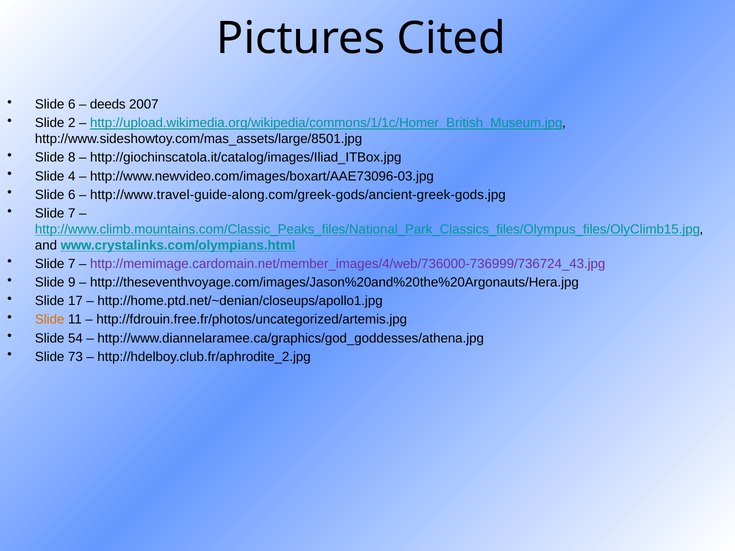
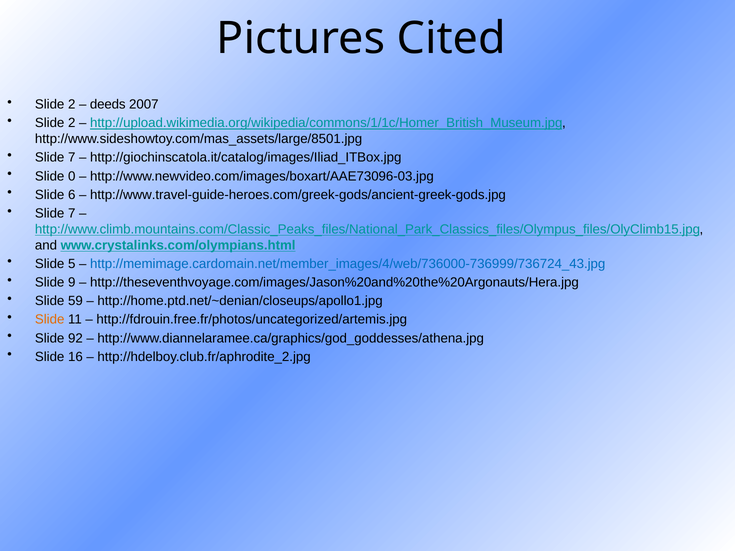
6: 6 -> 2 (72, 104)
8: 8 -> 7 (72, 158)
4: 4 -> 0 (72, 176)
http://www.travel-guide-along.com/greek-gods/ancient-greek-gods.jpg: http://www.travel-guide-along.com/greek-gods/ancient-greek-gods.jpg -> http://www.travel-guide-heroes.com/greek-gods/ancient-greek-gods.jpg (298, 195)
7: 7 -> 5 (72, 264)
http://memimage.cardomain.net/member_images/4/web/736000-736999/736724_43.jpg colour: purple -> blue (348, 264)
17: 17 -> 59 (75, 301)
54: 54 -> 92 (75, 338)
73: 73 -> 16 (75, 357)
